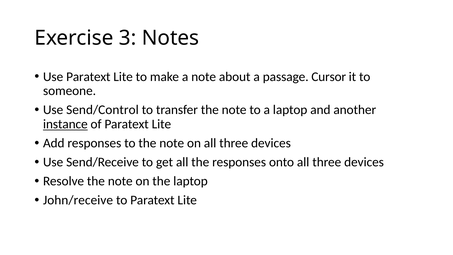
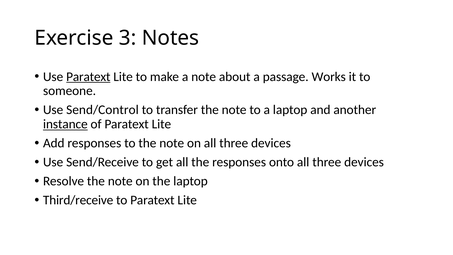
Paratext underline: none -> present (88, 77)
Cursor: Cursor -> Works (329, 77)
John/receive: John/receive -> Third/receive (78, 200)
